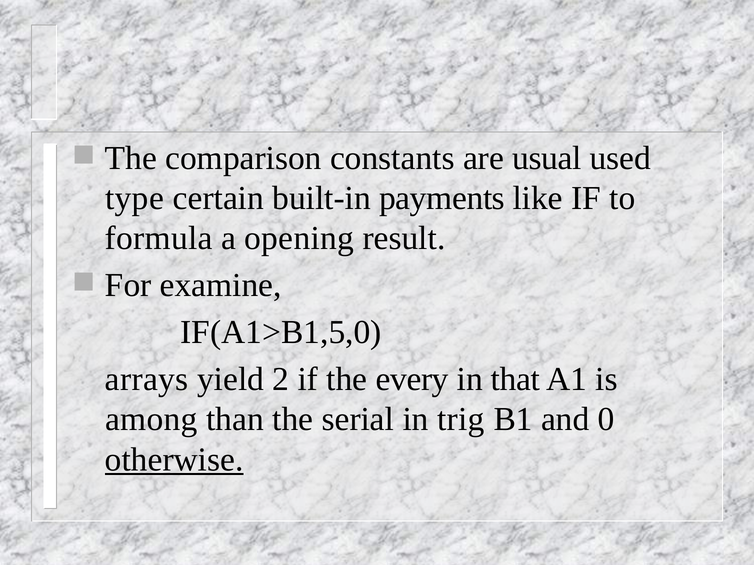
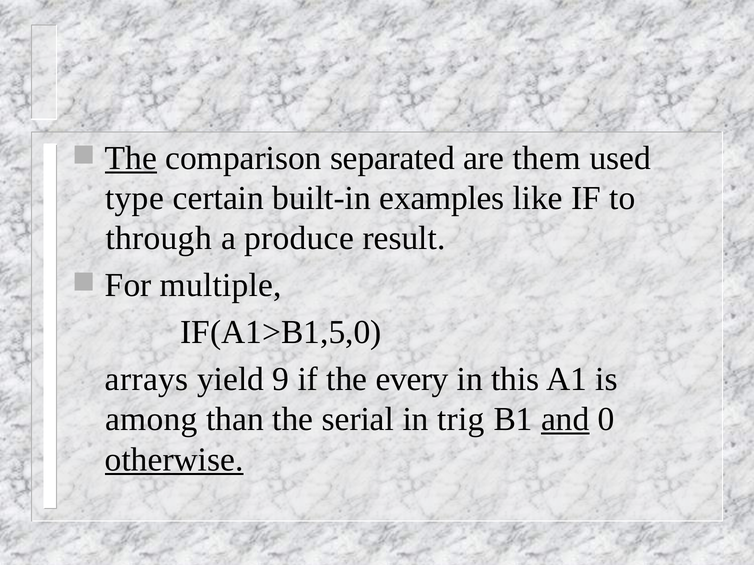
The underline: none -> present (131, 158)
constants: constants -> separated (392, 158)
usual: usual -> them (547, 158)
payments: payments -> examples (442, 198)
formula: formula -> through (159, 239)
opening: opening -> produce (299, 239)
examine: examine -> multiple (221, 286)
2: 2 -> 9 (281, 379)
that: that -> this (515, 379)
and underline: none -> present (565, 420)
